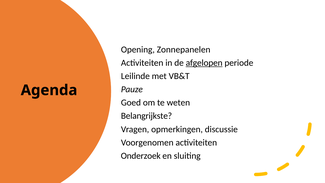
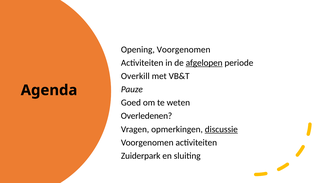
Opening Zonnepanelen: Zonnepanelen -> Voorgenomen (184, 49)
Leilinde: Leilinde -> Overkill (135, 76)
Belangrijkste: Belangrijkste -> Overledenen (147, 116)
discussie underline: none -> present (221, 129)
Onderzoek: Onderzoek -> Zuiderpark (141, 156)
